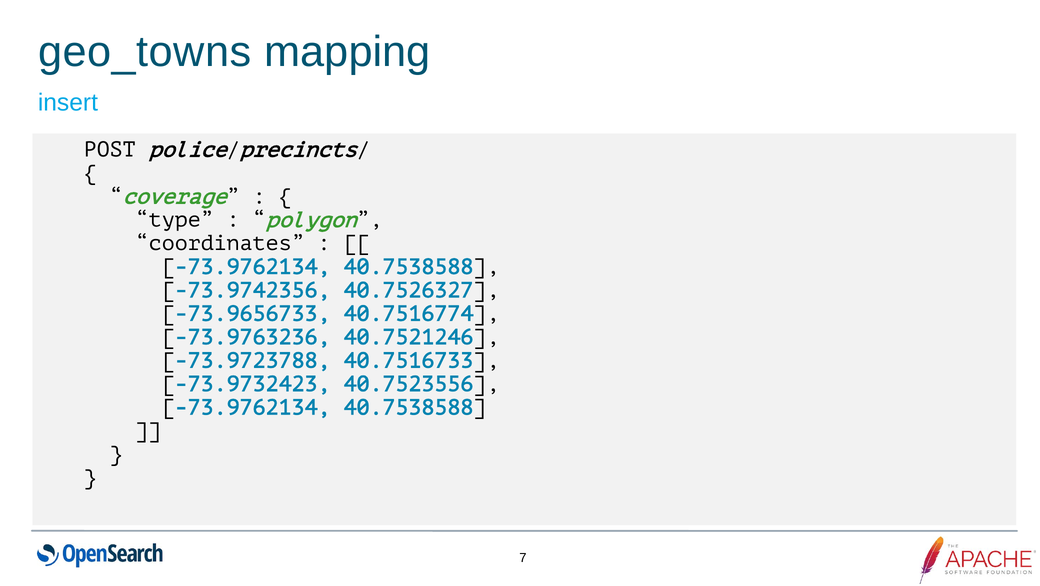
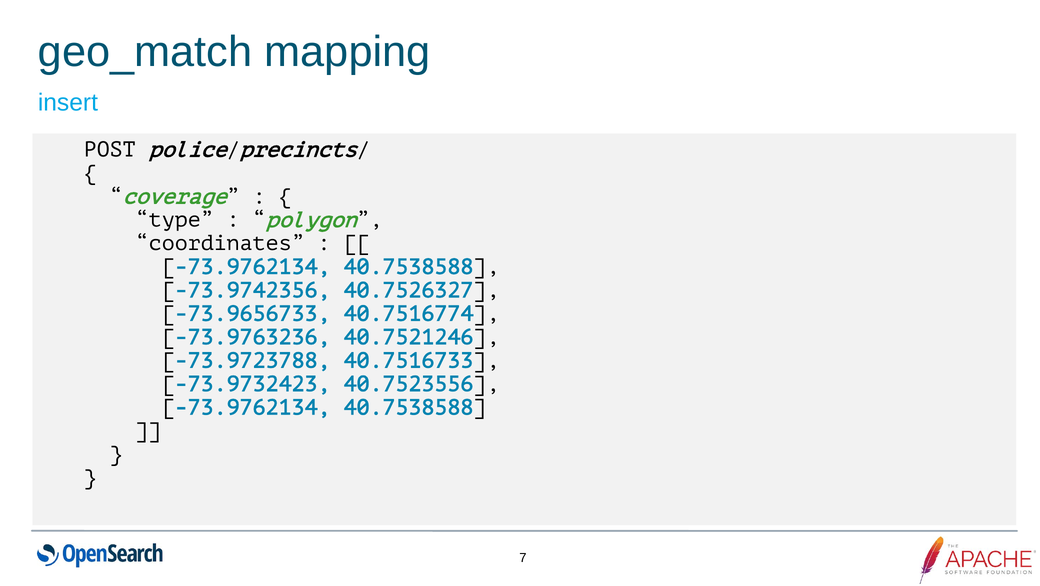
geo_towns: geo_towns -> geo_match (145, 52)
